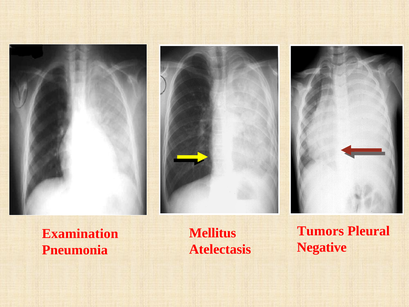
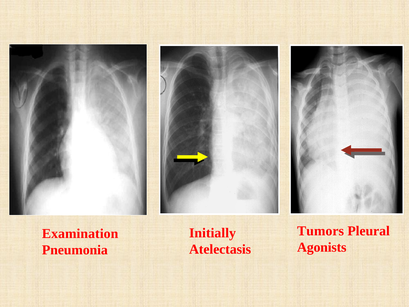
Mellitus: Mellitus -> Initially (213, 233)
Negative: Negative -> Agonists (322, 247)
